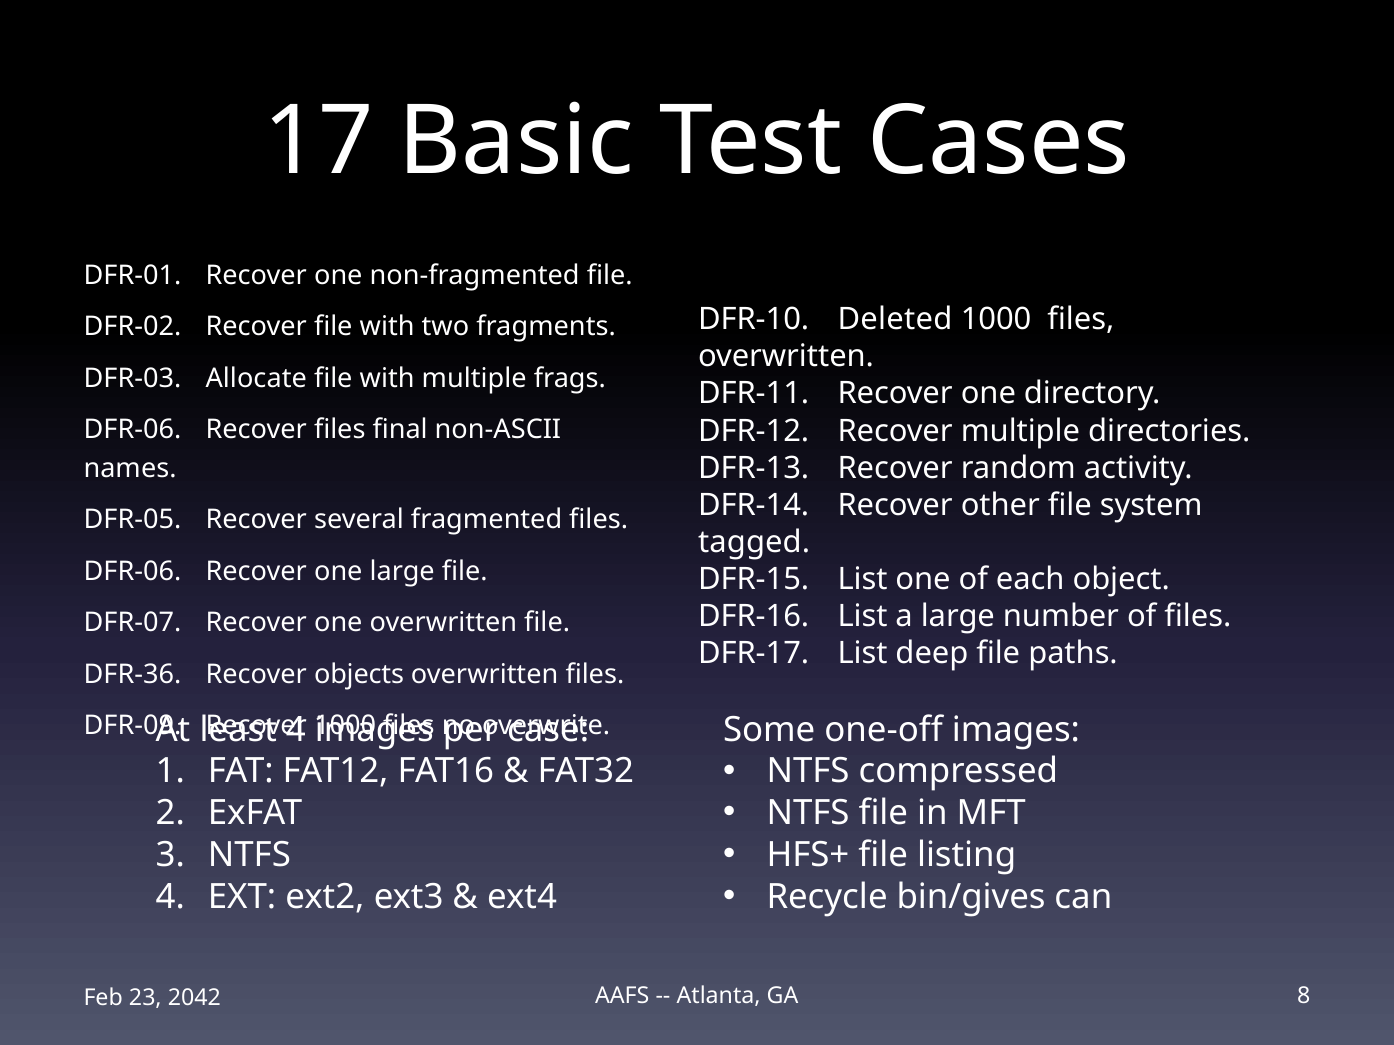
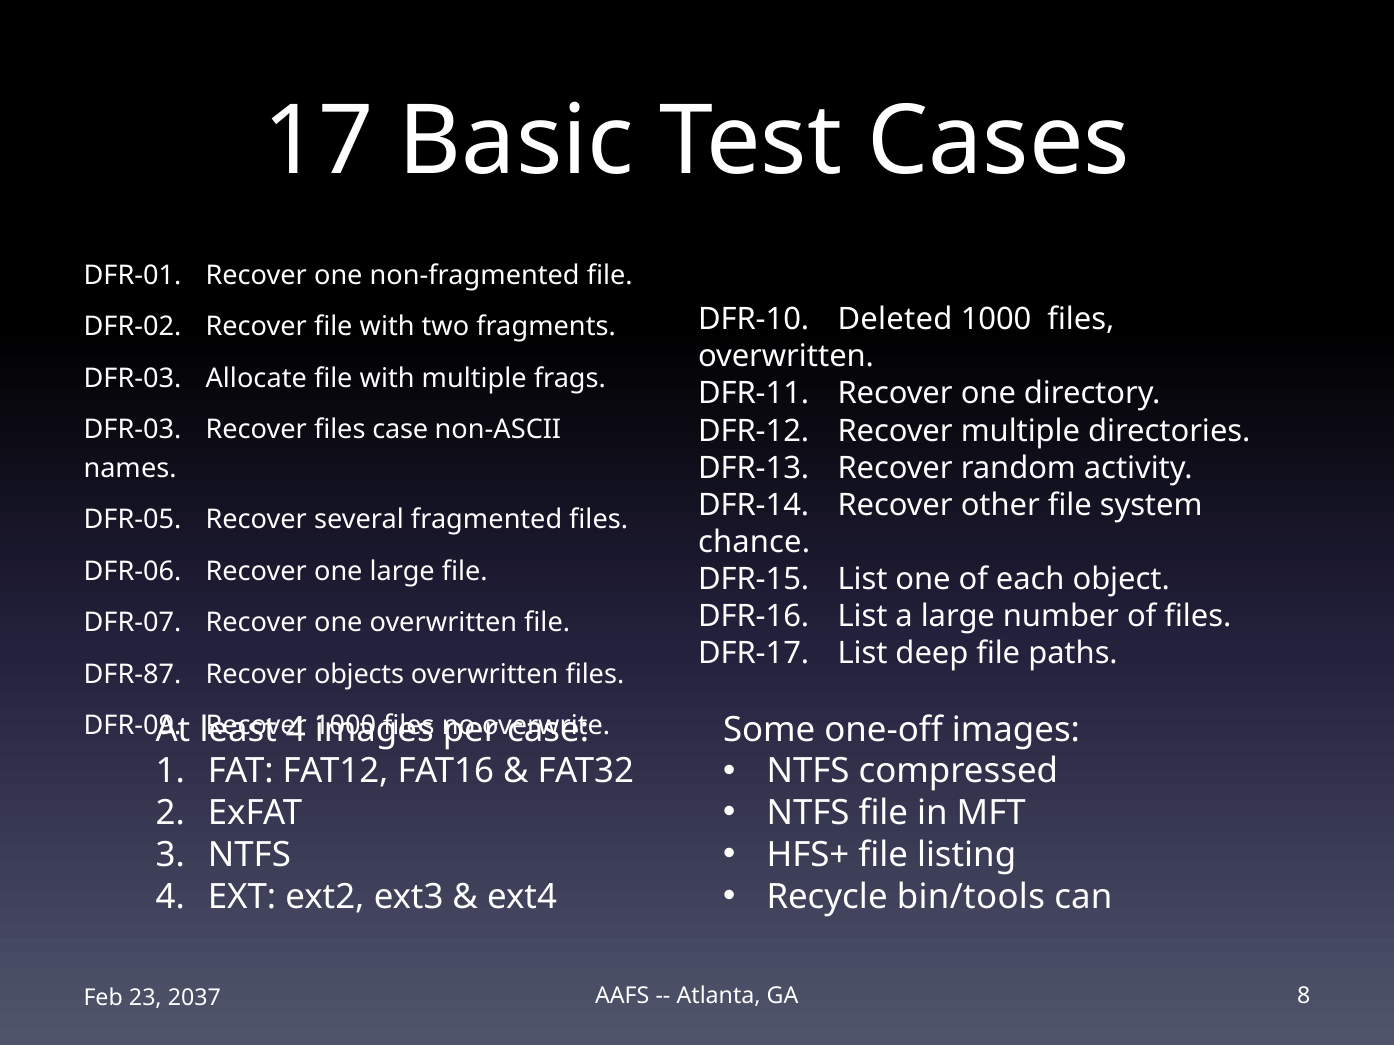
DFR-06: DFR-06 -> DFR-03 (133, 430)
files final: final -> case (400, 430)
tagged: tagged -> chance (754, 543)
DFR-36: DFR-36 -> DFR-87 (133, 674)
bin/gives: bin/gives -> bin/tools (971, 897)
2042: 2042 -> 2037 (194, 998)
